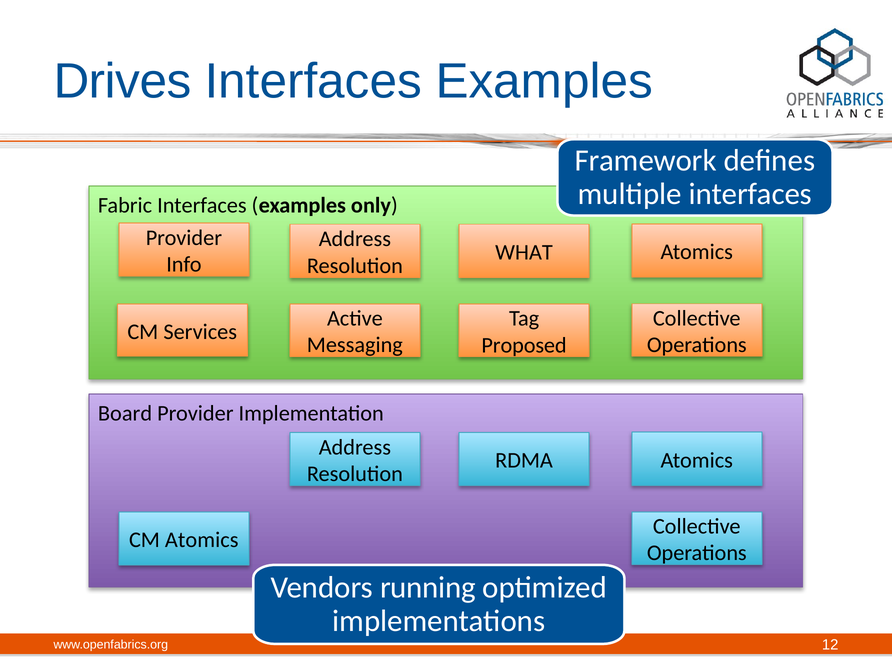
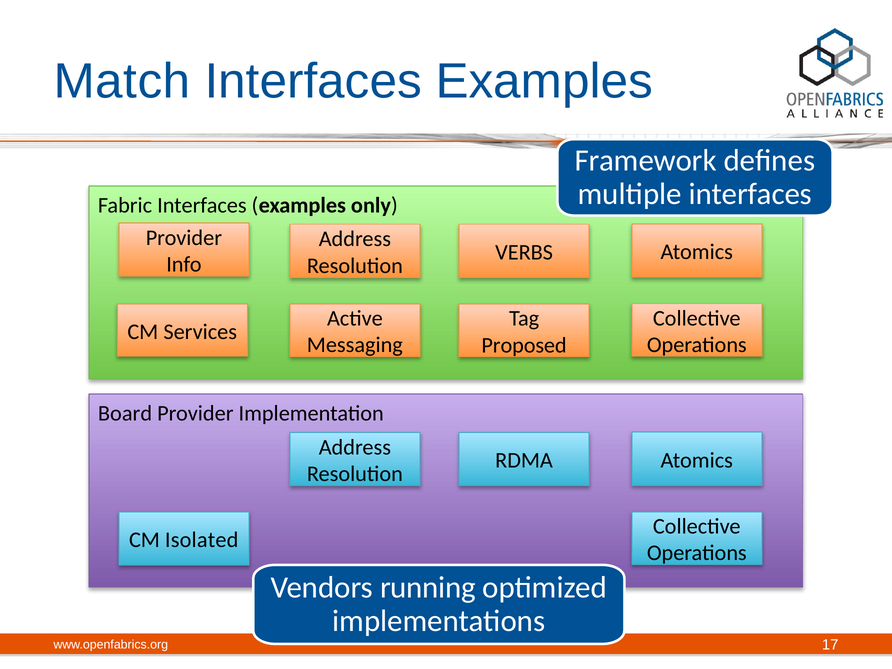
Drives: Drives -> Match (122, 81)
WHAT: WHAT -> VERBS (524, 252)
CM Atomics: Atomics -> Isolated (202, 540)
12: 12 -> 17 (830, 645)
